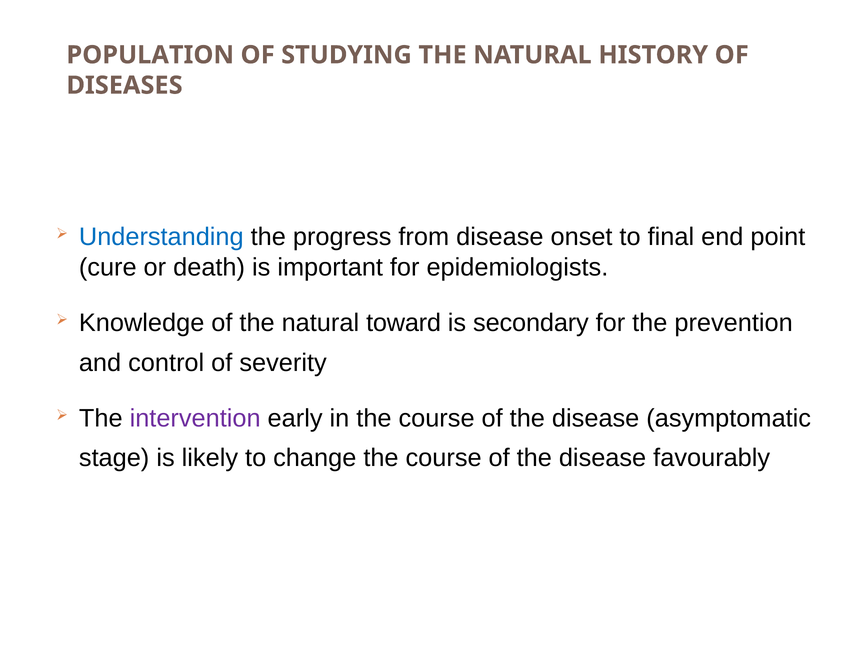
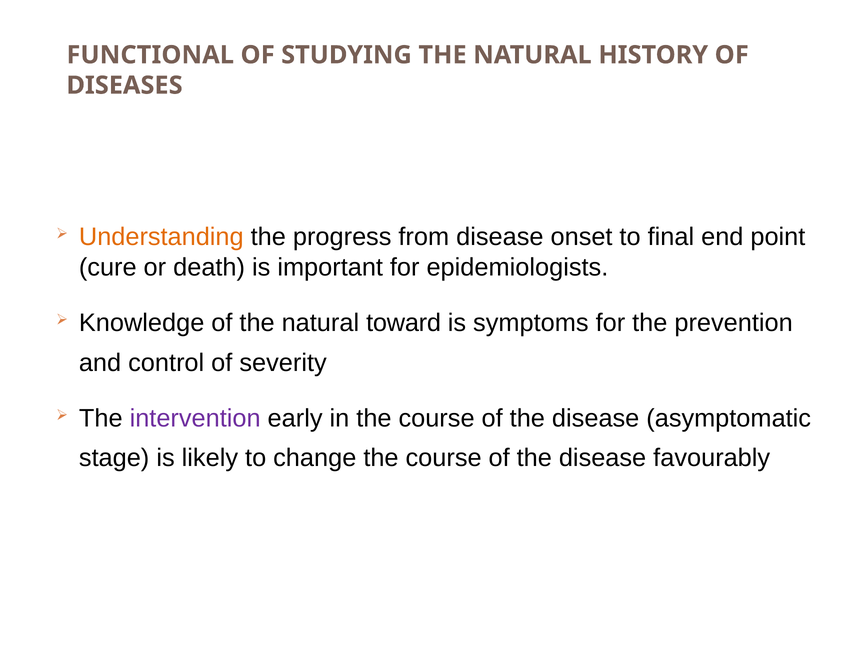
POPULATION: POPULATION -> FUNCTIONAL (150, 55)
Understanding colour: blue -> orange (161, 237)
secondary: secondary -> symptoms (531, 324)
